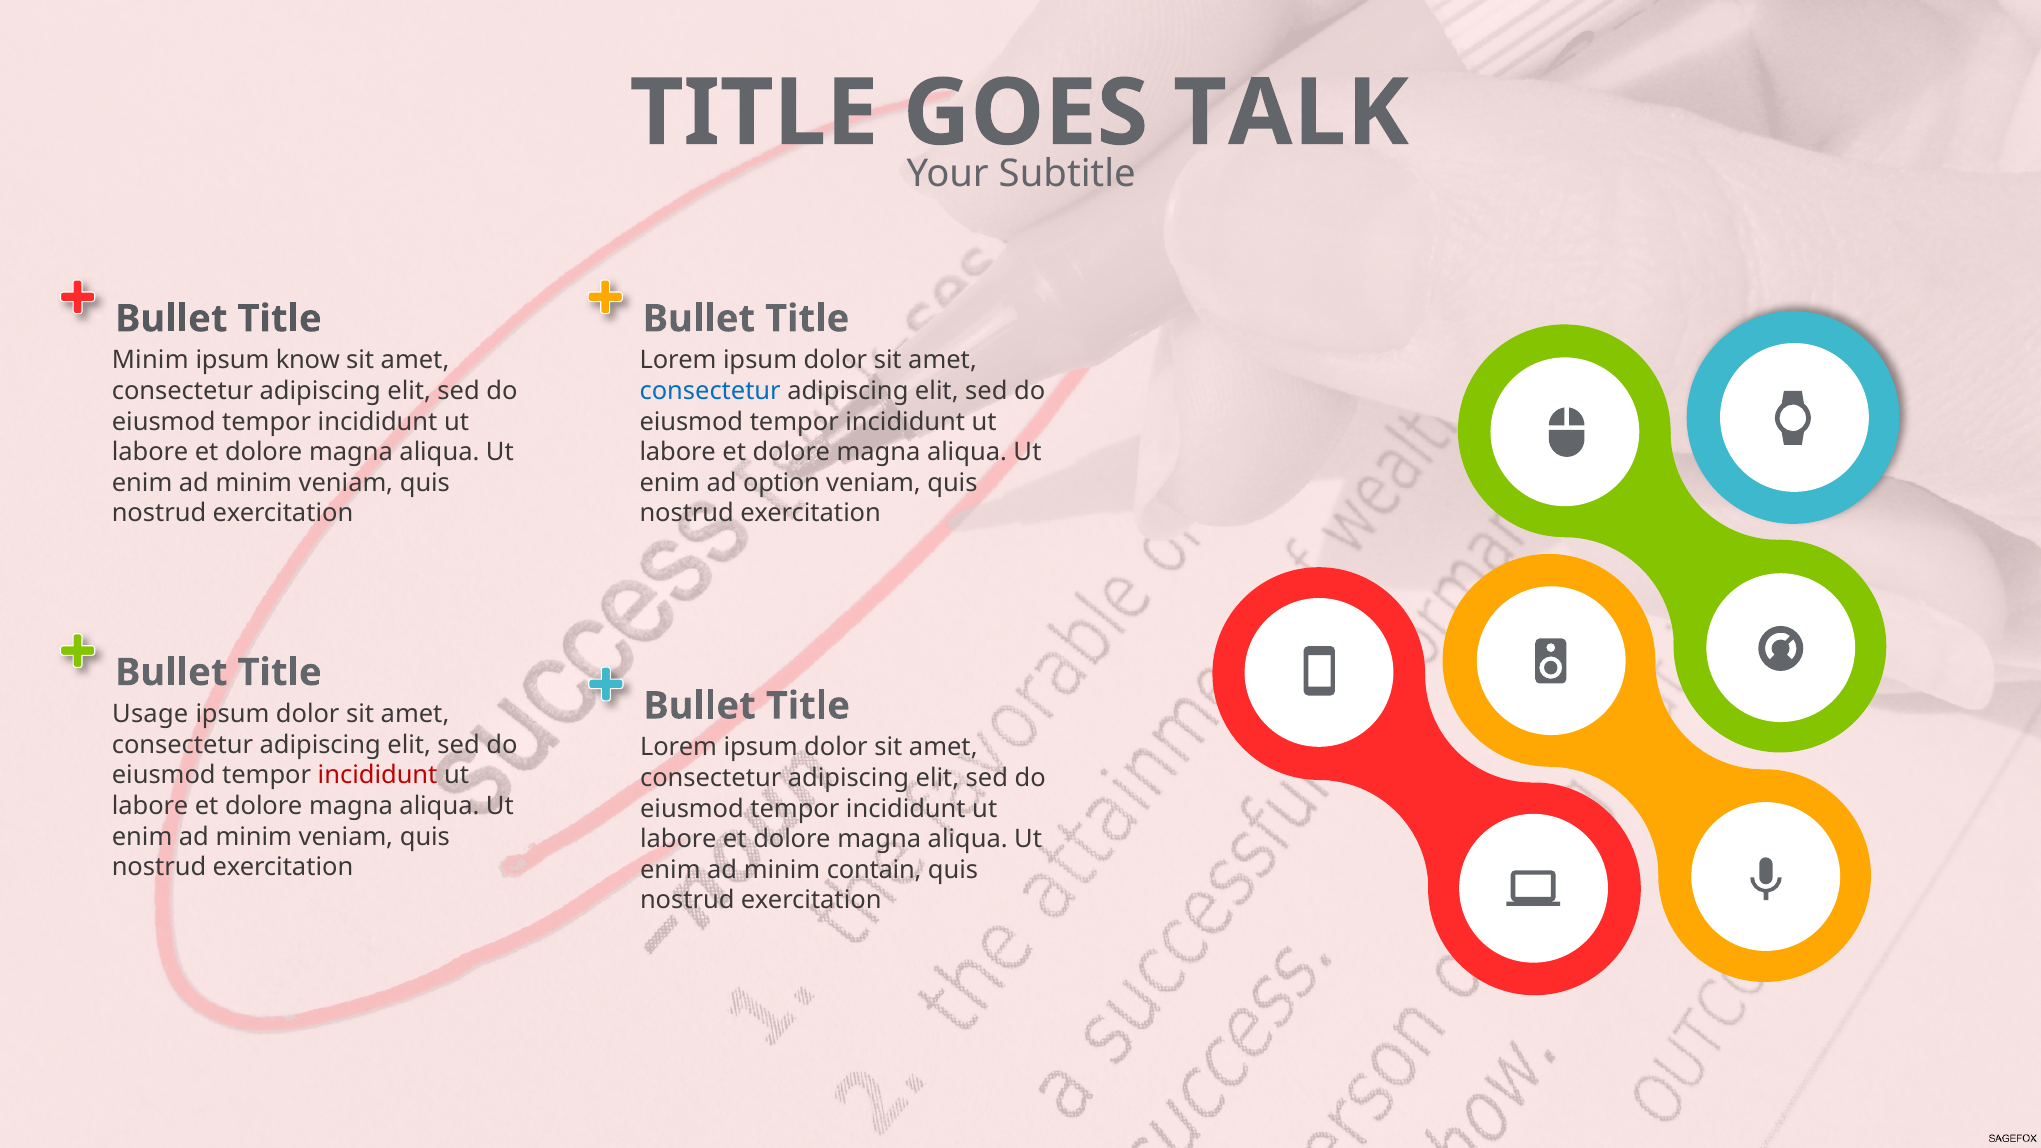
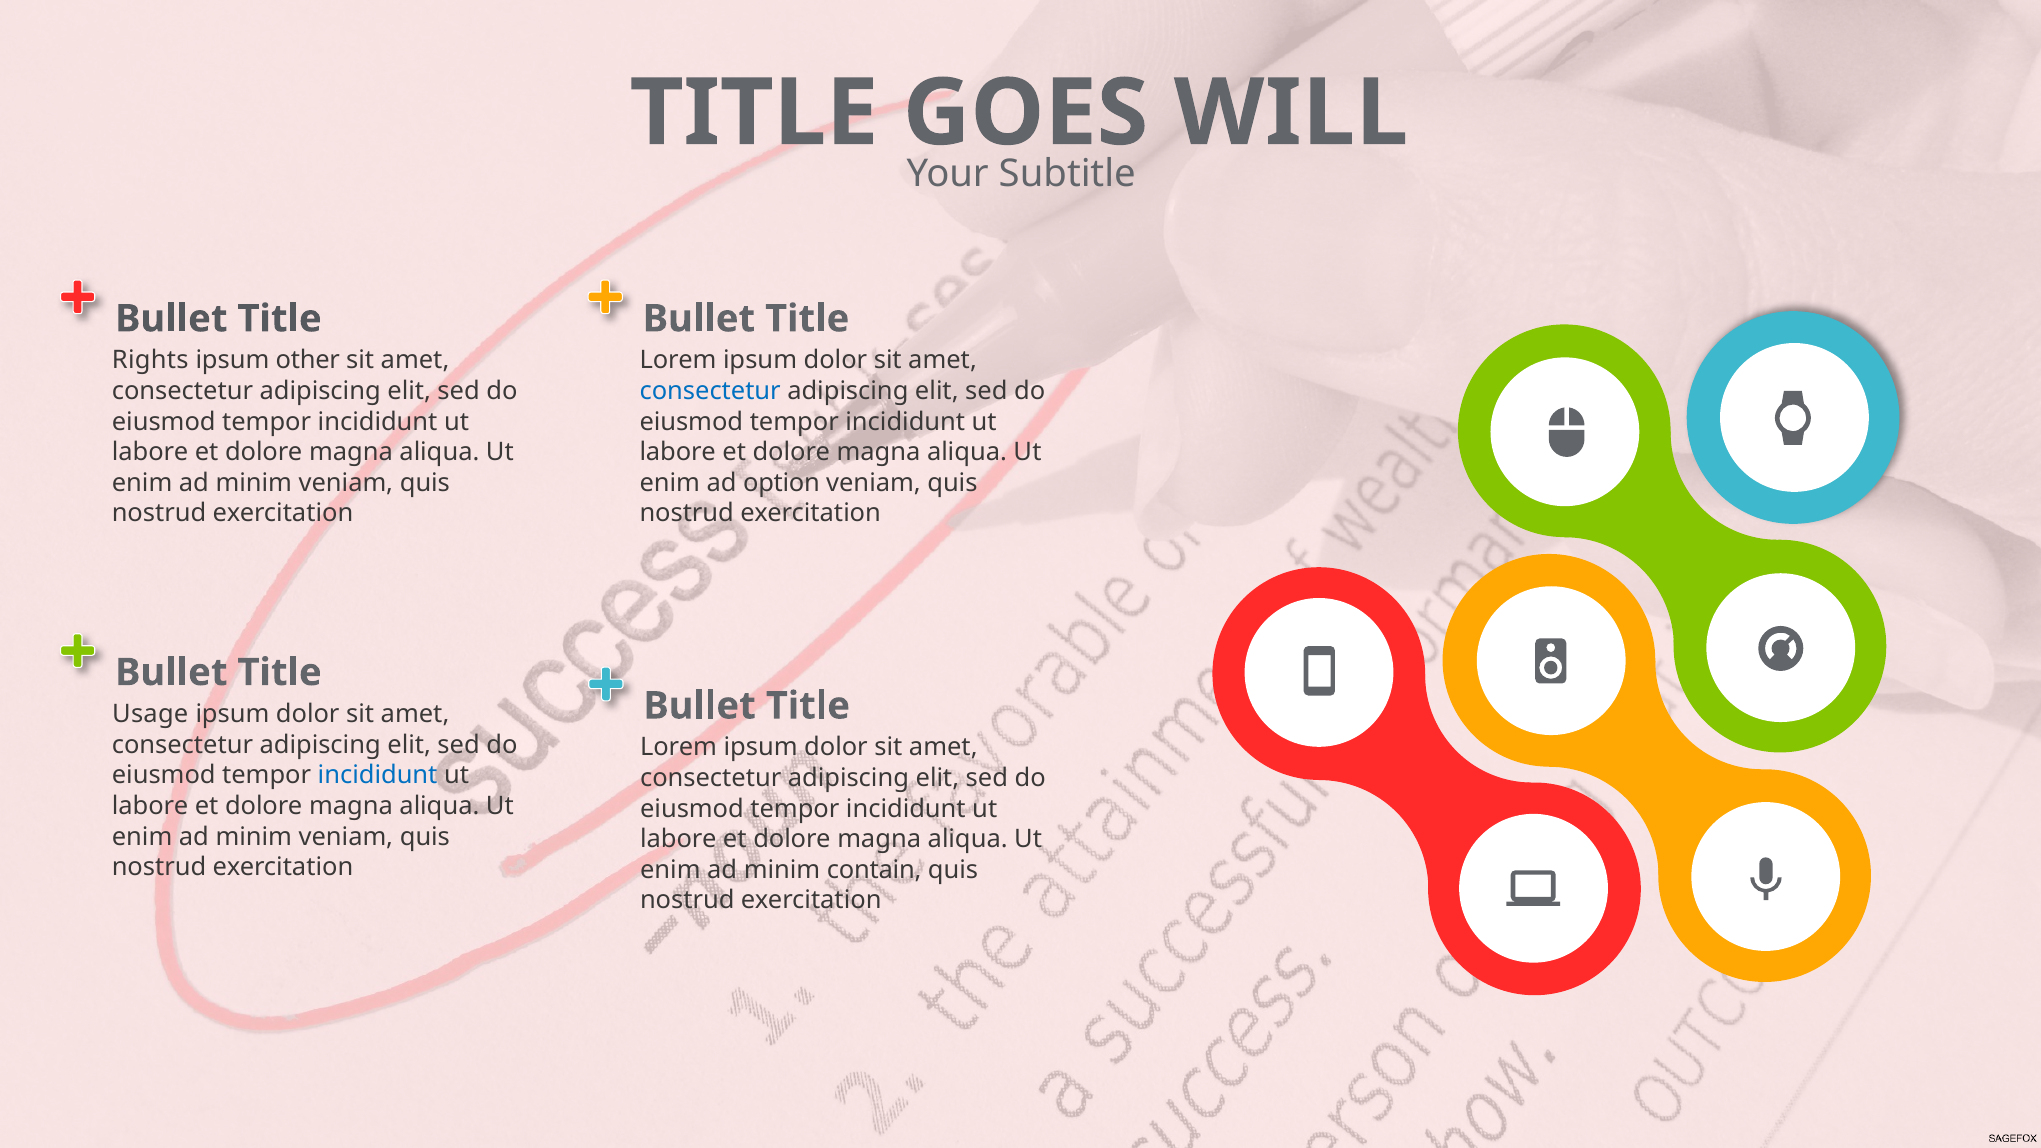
TALK: TALK -> WILL (1291, 113)
Minim: Minim -> Rights (150, 360)
know: know -> other (308, 360)
incididunt colour: red -> blue (378, 775)
